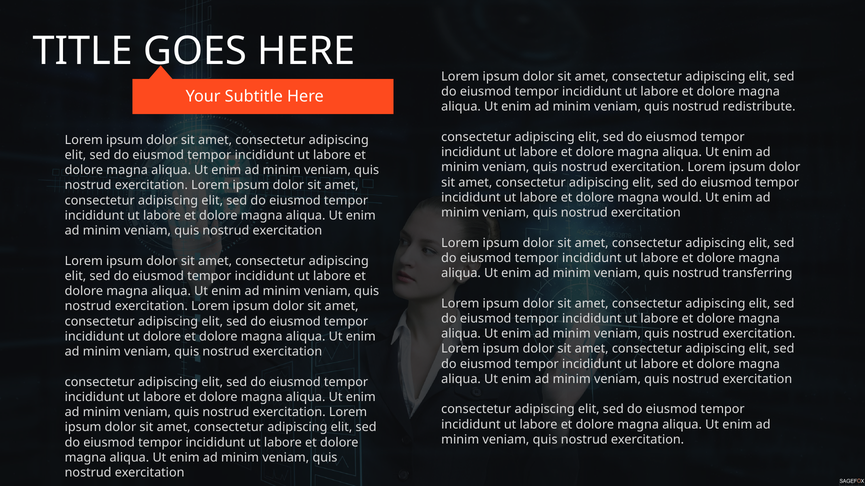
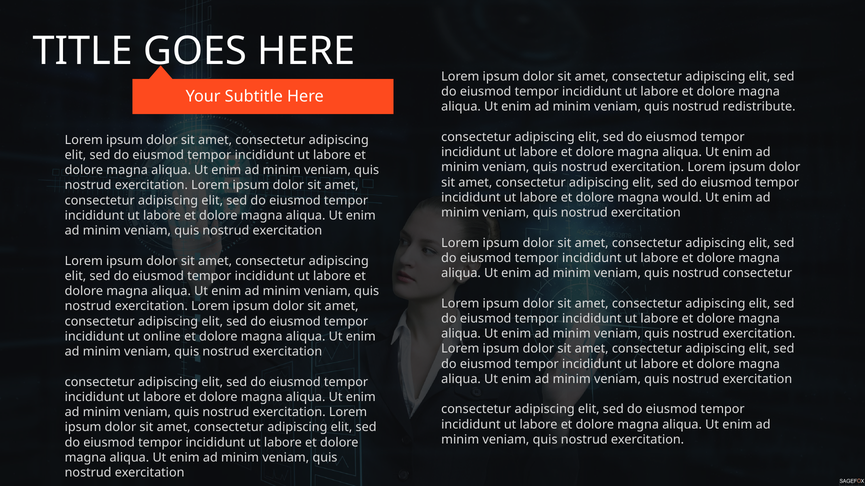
nostrud transferring: transferring -> consectetur (757, 273)
ut dolore: dolore -> online (162, 337)
